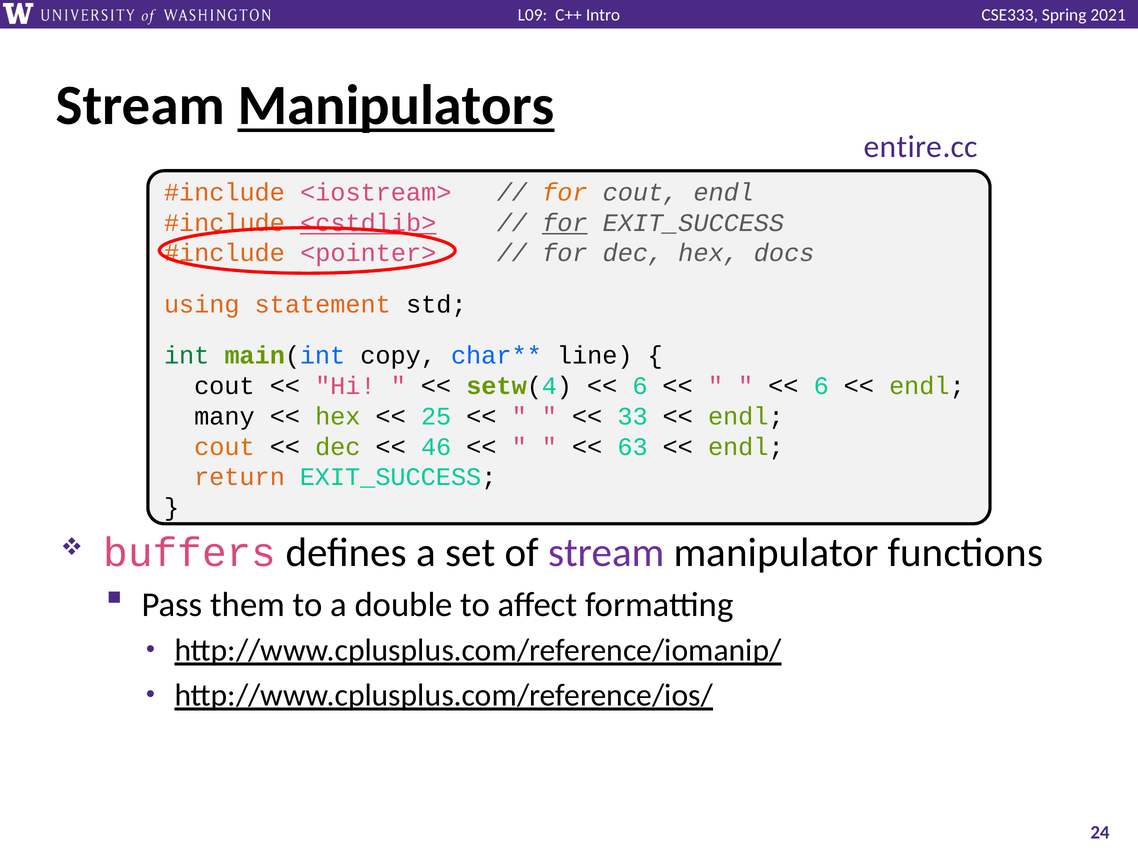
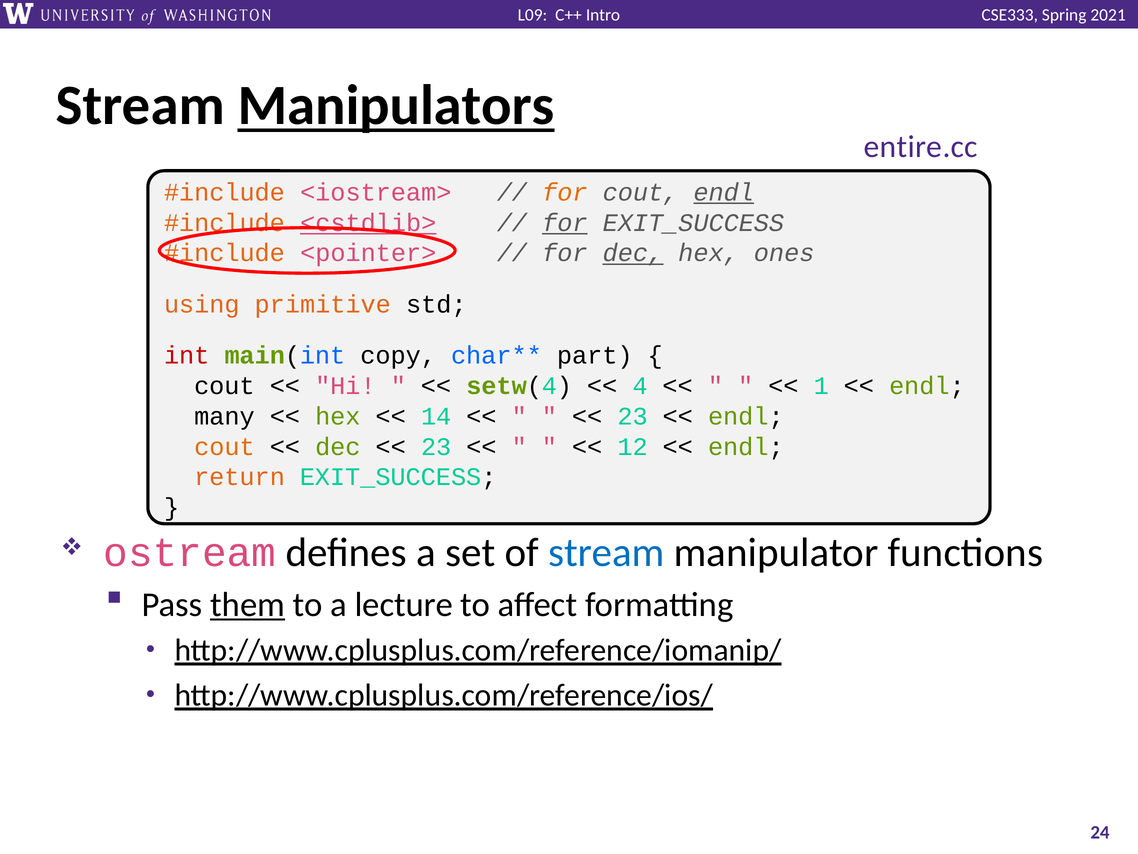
endl underline: none -> present (724, 192)
dec underline: none -> present (633, 253)
docs: docs -> ones (784, 253)
statement: statement -> primitive (323, 304)
int colour: green -> red (187, 355)
line: line -> part (595, 355)
6: 6 -> 4 (640, 386)
6: 6 -> 1 (821, 386)
25: 25 -> 14 (436, 416)
33: 33 -> 23 (633, 416)
46: 46 -> 23 (436, 446)
63: 63 -> 12 (633, 446)
buffers: buffers -> ostream (190, 552)
stream colour: purple -> blue (606, 552)
them underline: none -> present (248, 604)
double: double -> lecture (404, 604)
